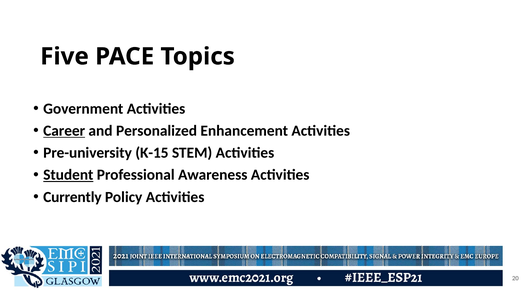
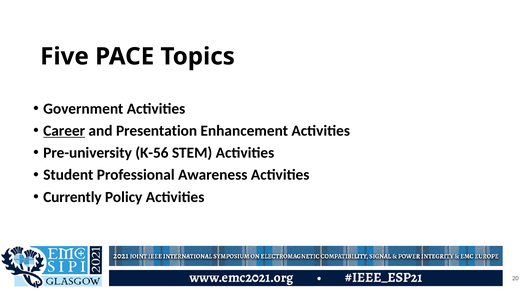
Personalized: Personalized -> Presentation (157, 131)
K-15: K-15 -> K-56 (152, 153)
Student underline: present -> none (68, 175)
